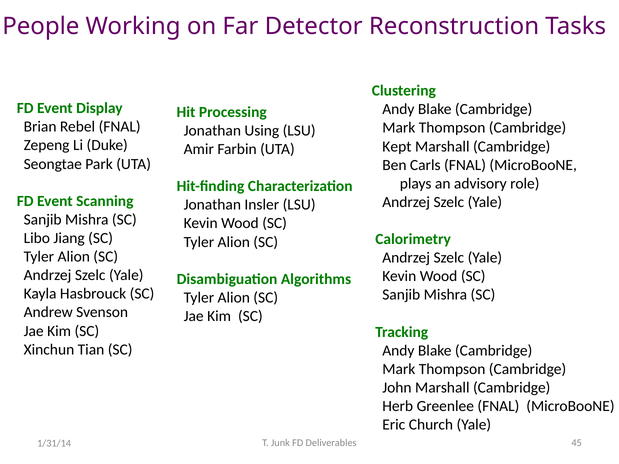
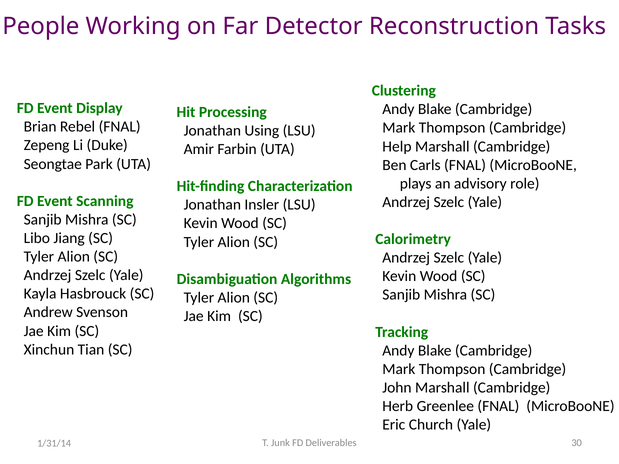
Kept: Kept -> Help (397, 146)
45: 45 -> 30 (577, 443)
